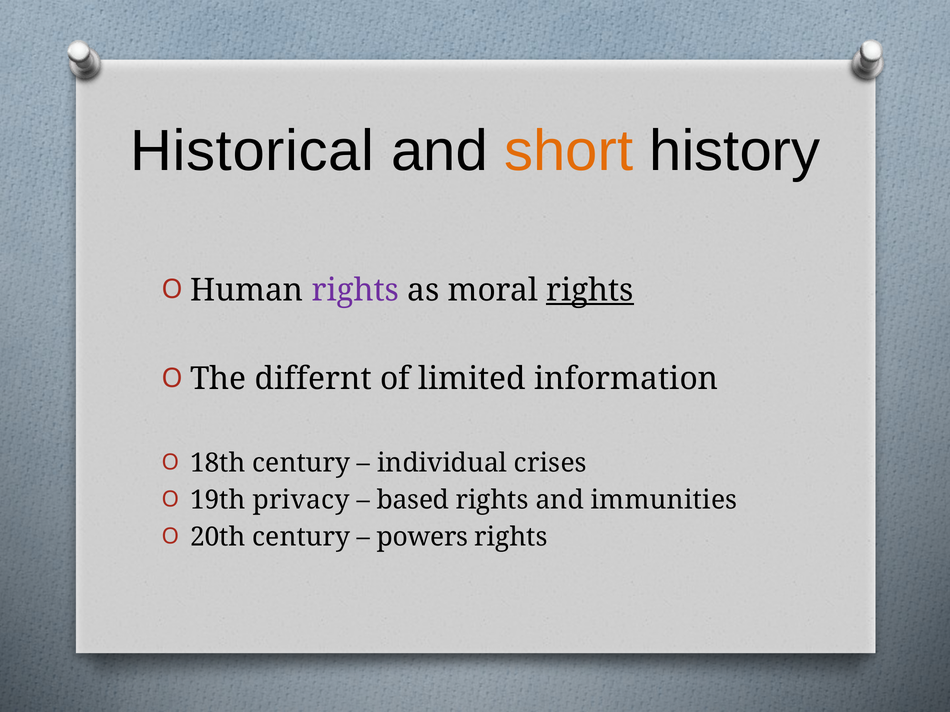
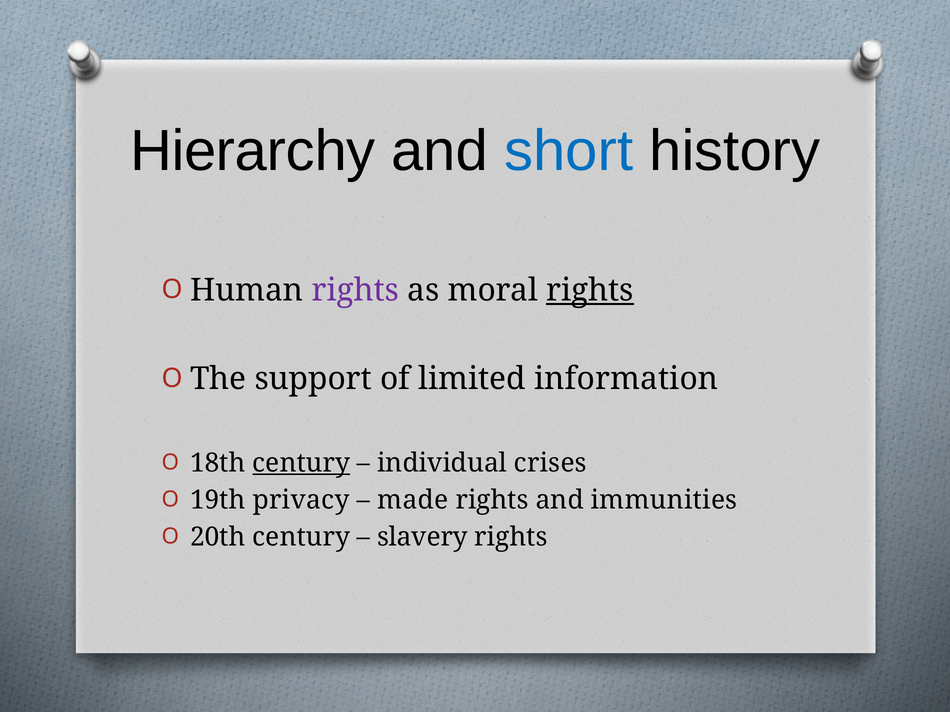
Historical: Historical -> Hierarchy (253, 151)
short colour: orange -> blue (569, 151)
differnt: differnt -> support (313, 379)
century underline: none -> present (301, 463)
based: based -> made (413, 500)
powers: powers -> slavery (422, 537)
